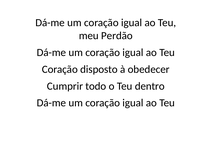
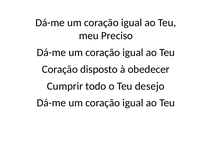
Perdão: Perdão -> Preciso (117, 36)
dentro: dentro -> desejo (150, 86)
